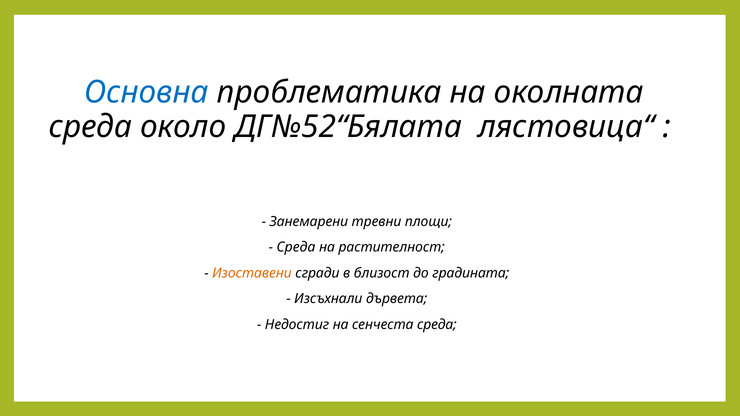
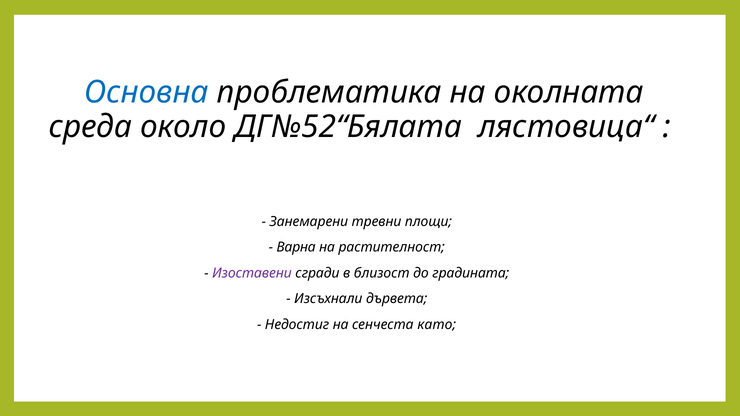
Среда: Среда -> Варна (296, 248)
Изоставени colour: orange -> purple (252, 273)
сенчеста среда: среда -> като (437, 325)
